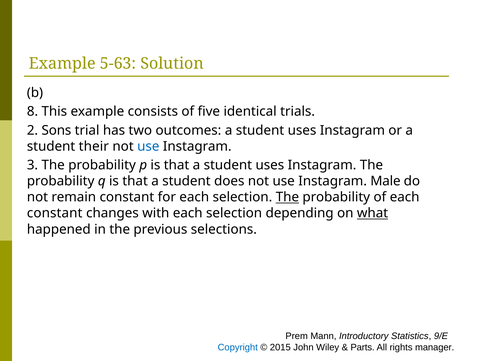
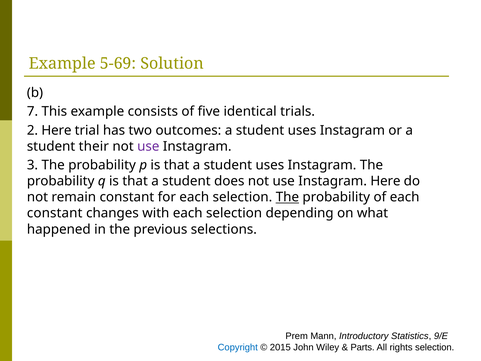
5-63: 5-63 -> 5-69 (118, 64)
8: 8 -> 7 (32, 111)
2 Sons: Sons -> Here (56, 130)
use colour: blue -> purple (148, 146)
Instagram Male: Male -> Here (385, 181)
what underline: present -> none (373, 213)
rights manager: manager -> selection (435, 347)
